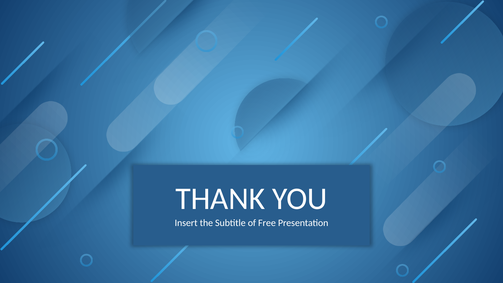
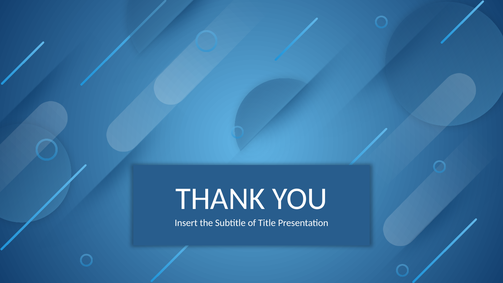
Free: Free -> Title (267, 223)
